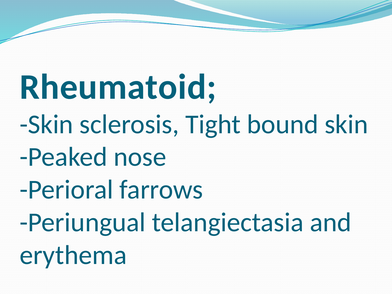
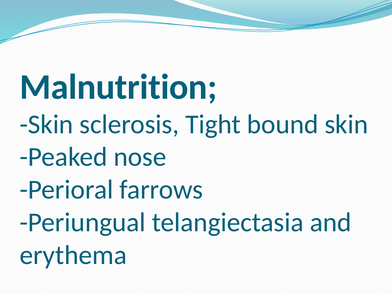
Rheumatoid: Rheumatoid -> Malnutrition (118, 87)
